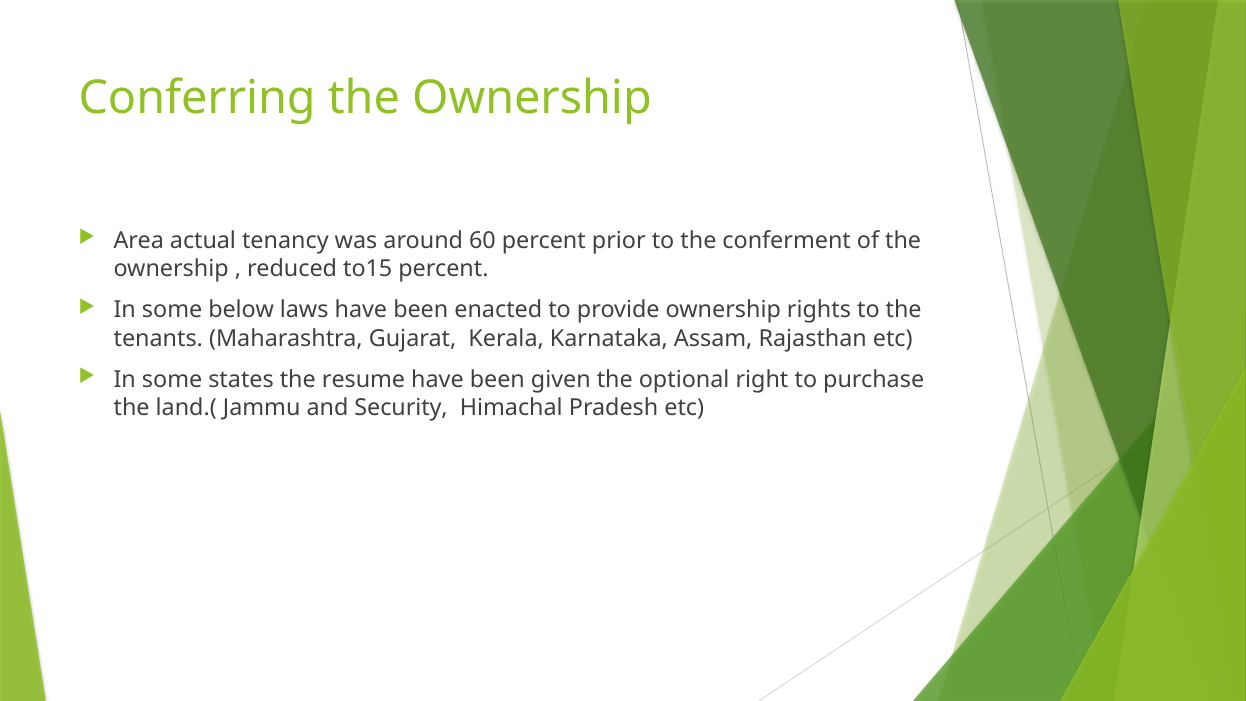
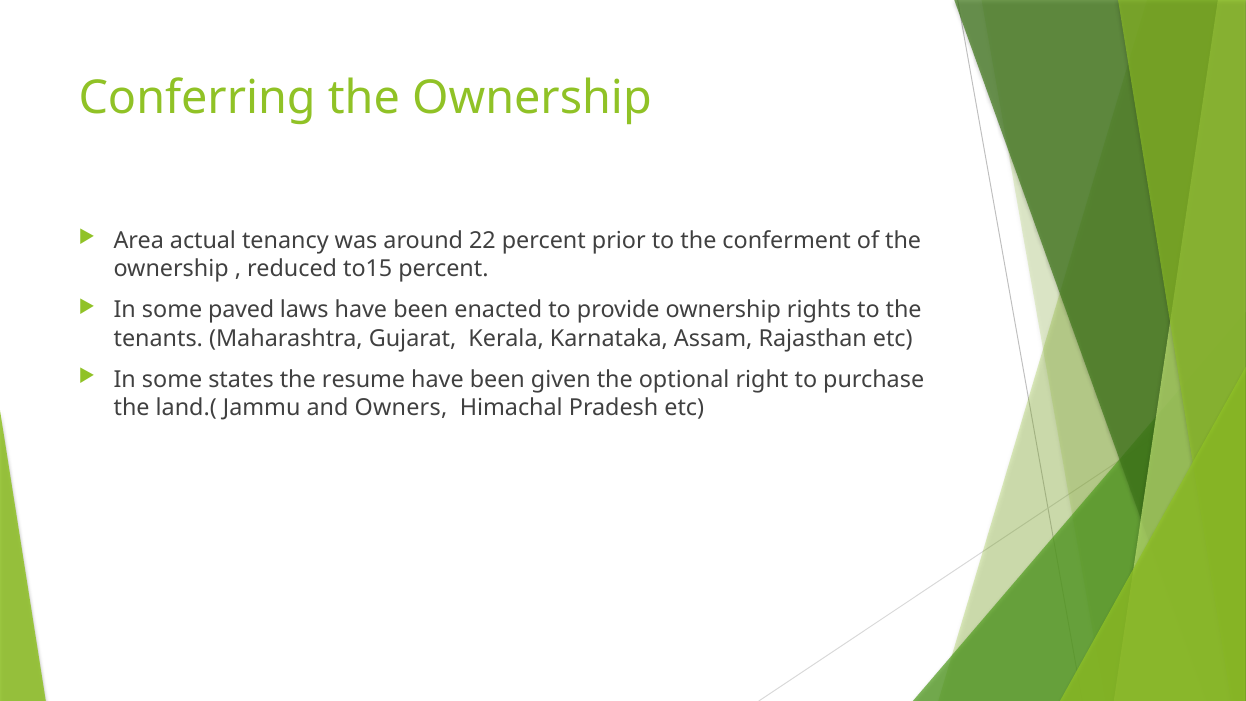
60: 60 -> 22 (482, 241)
below: below -> paved (241, 310)
Security: Security -> Owners (401, 407)
